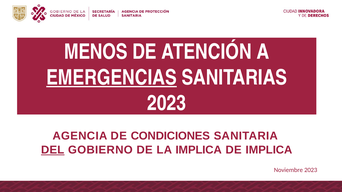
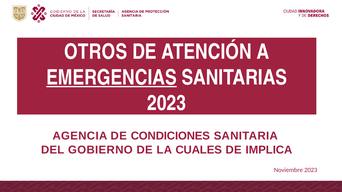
MENOS: MENOS -> OTROS (96, 52)
DEL underline: present -> none (53, 150)
LA IMPLICA: IMPLICA -> CUALES (199, 150)
